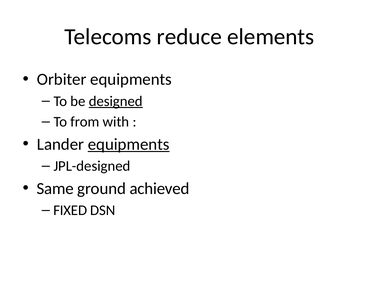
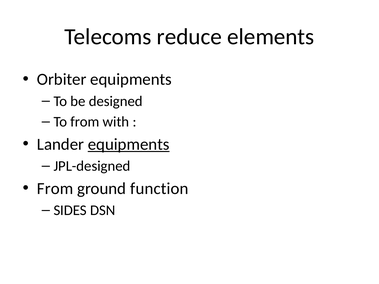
designed underline: present -> none (116, 101)
Same: Same -> From (55, 189)
achieved: achieved -> function (159, 189)
FIXED: FIXED -> SIDES (70, 210)
